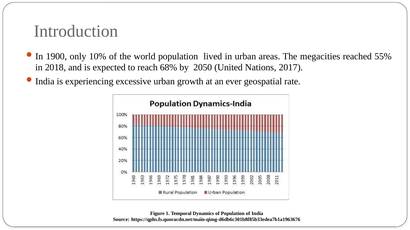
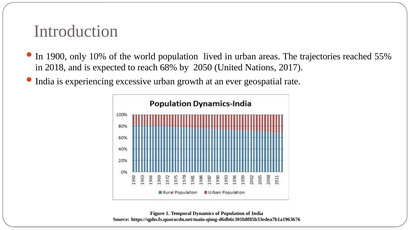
megacities: megacities -> trajectories (320, 56)
